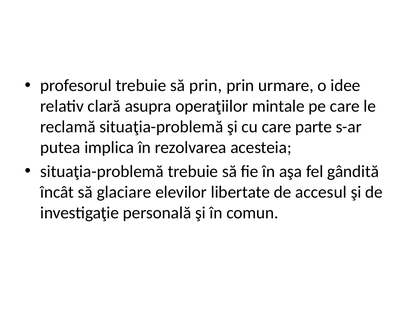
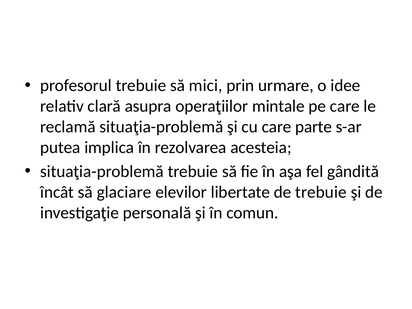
să prin: prin -> mici (206, 86)
de accesul: accesul -> trebuie (321, 192)
